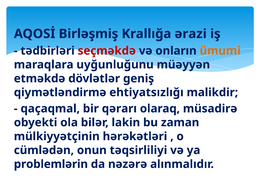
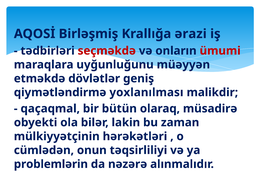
ümumi colour: orange -> red (220, 51)
ehtiyatsızlığı: ehtiyatsızlığı -> yoxlanılması (146, 92)
qərarı: qərarı -> bütün (119, 109)
